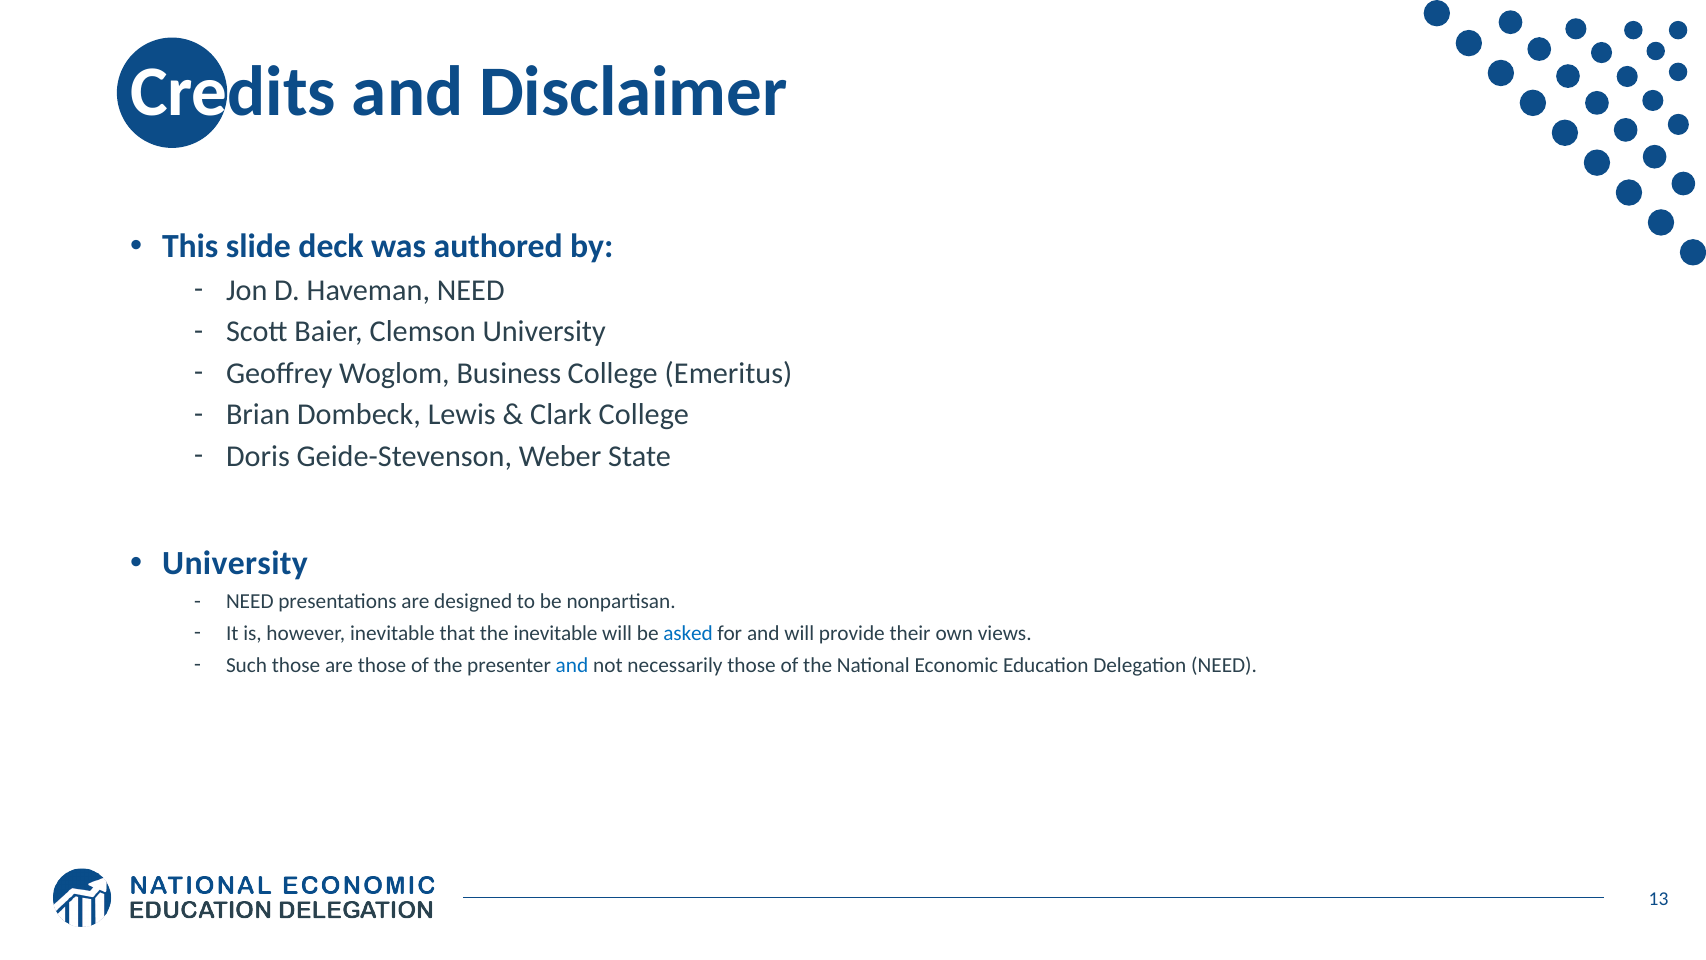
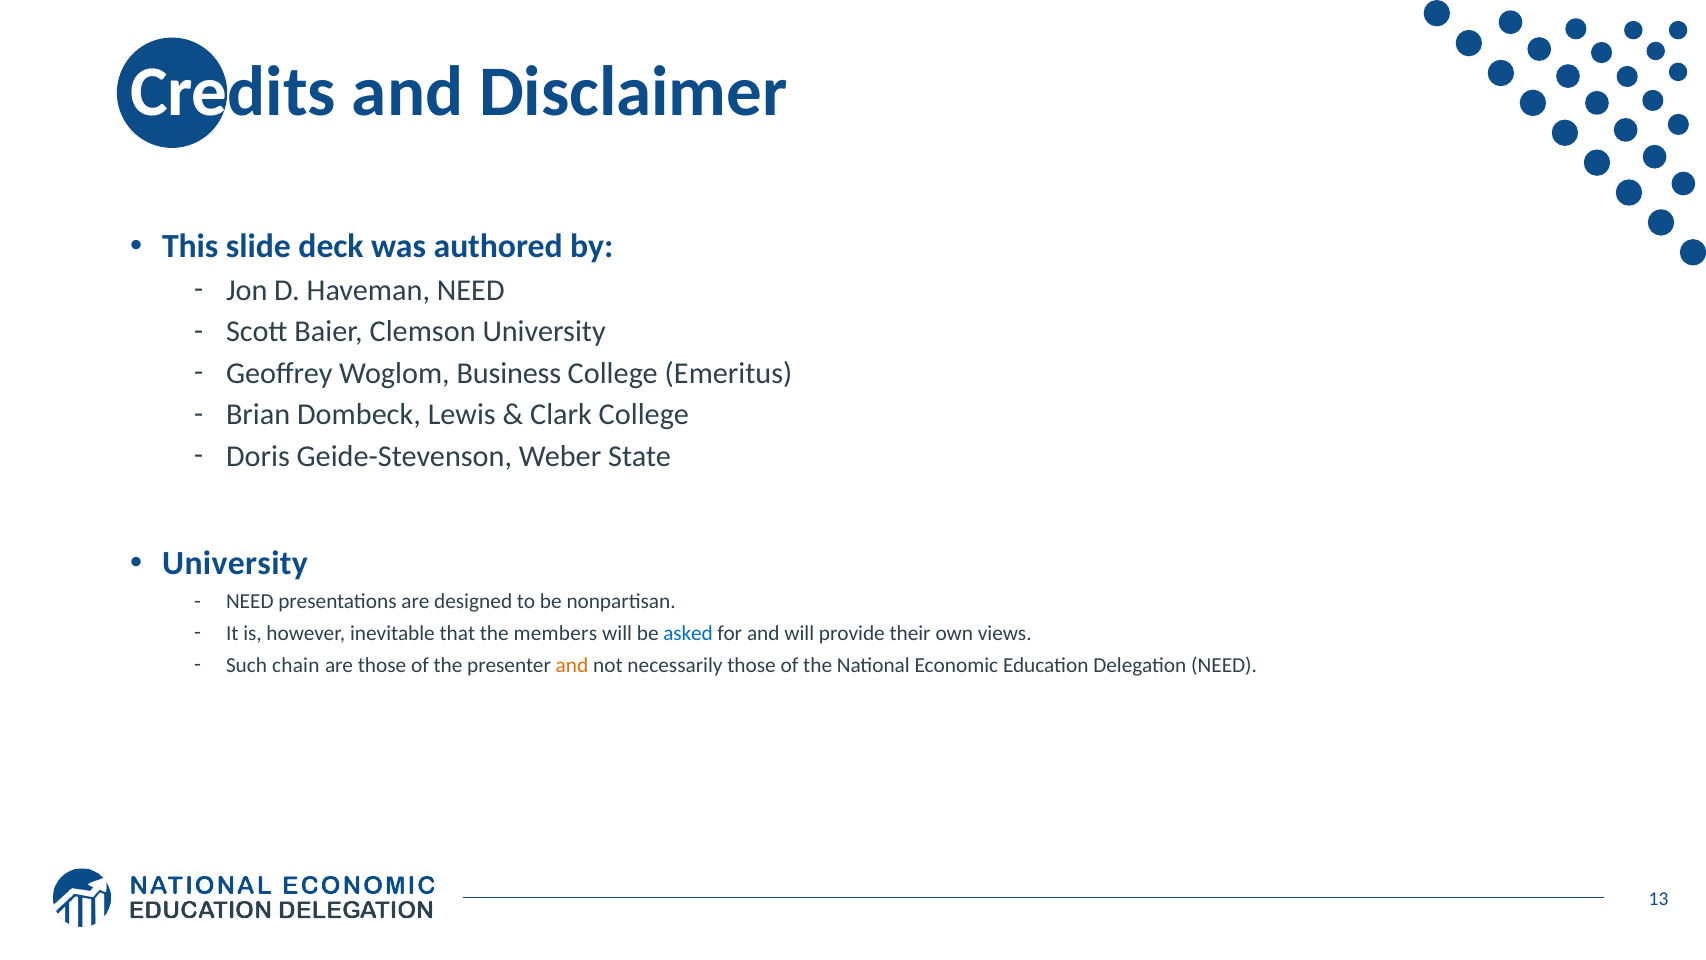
the inevitable: inevitable -> members (555, 633)
Such those: those -> chain (296, 665)
and colour: blue -> orange (572, 665)
